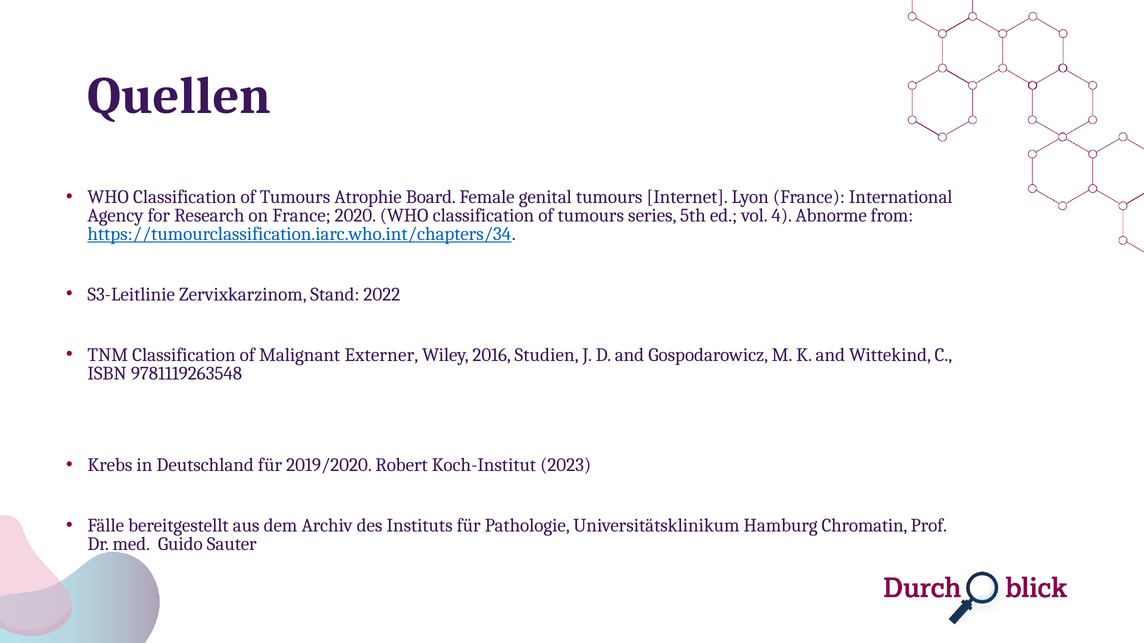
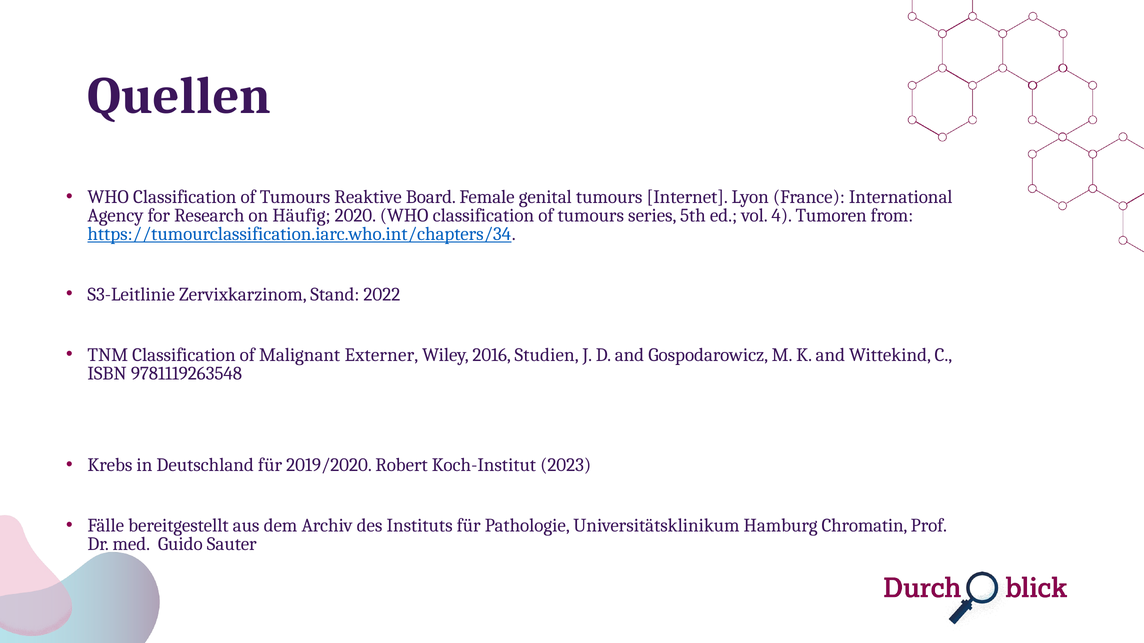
Atrophie: Atrophie -> Reaktive (368, 197)
on France: France -> Häufig (302, 216)
Abnorme: Abnorme -> Tumoren (831, 216)
